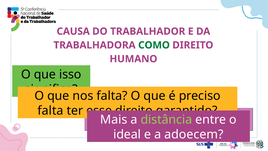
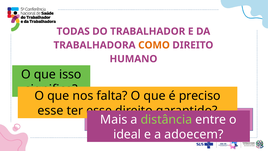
CAUSA: CAUSA -> TODAS (73, 31)
COMO colour: green -> orange (154, 45)
falta: falta -> esse (50, 110)
